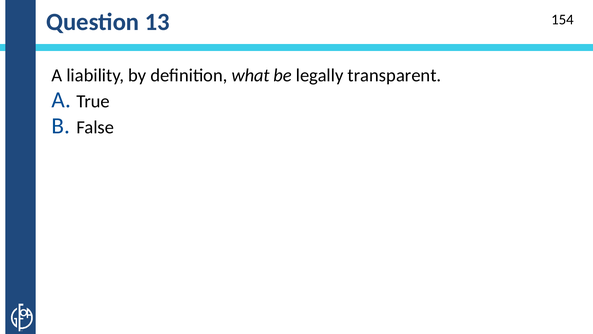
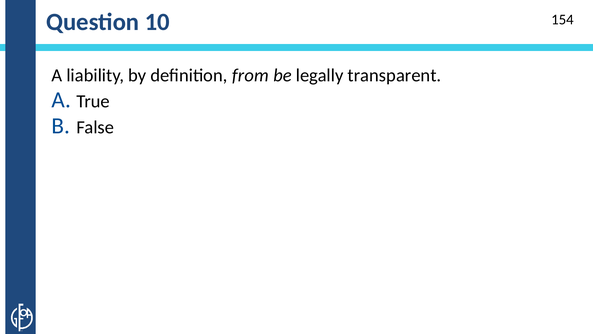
13: 13 -> 10 (157, 22)
what: what -> from (250, 75)
